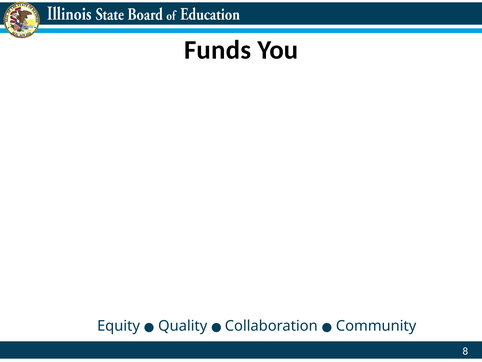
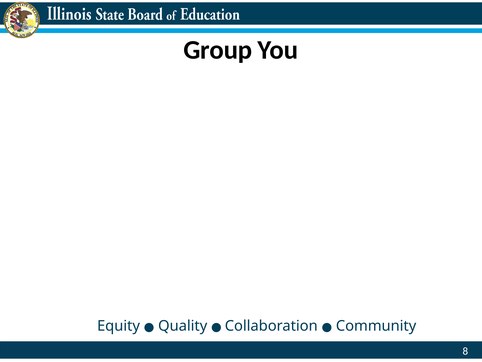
Funds: Funds -> Group (218, 50)
